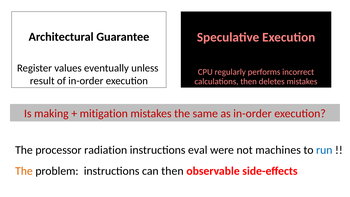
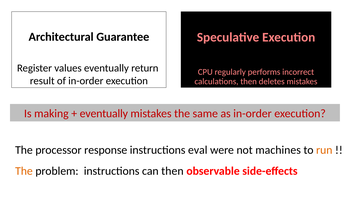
unless: unless -> return (145, 68)
mitigation: mitigation -> eventually (104, 113)
radiation: radiation -> response (106, 150)
run colour: blue -> orange (324, 150)
